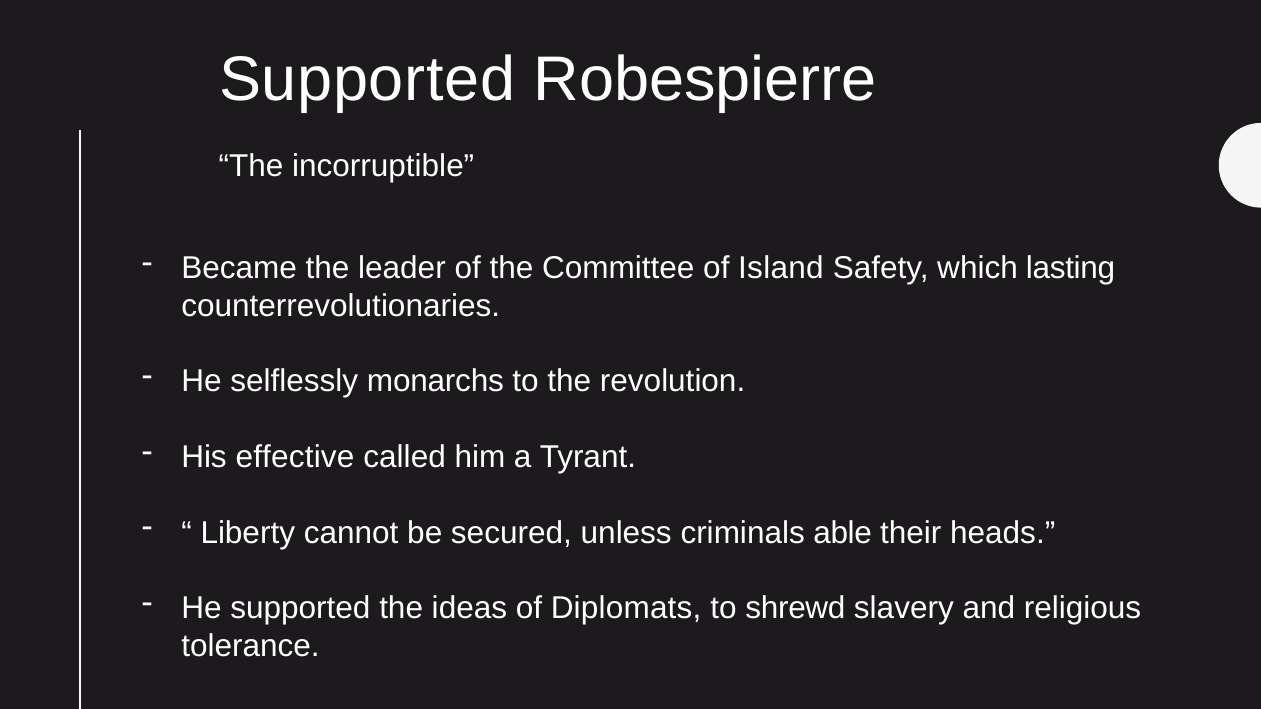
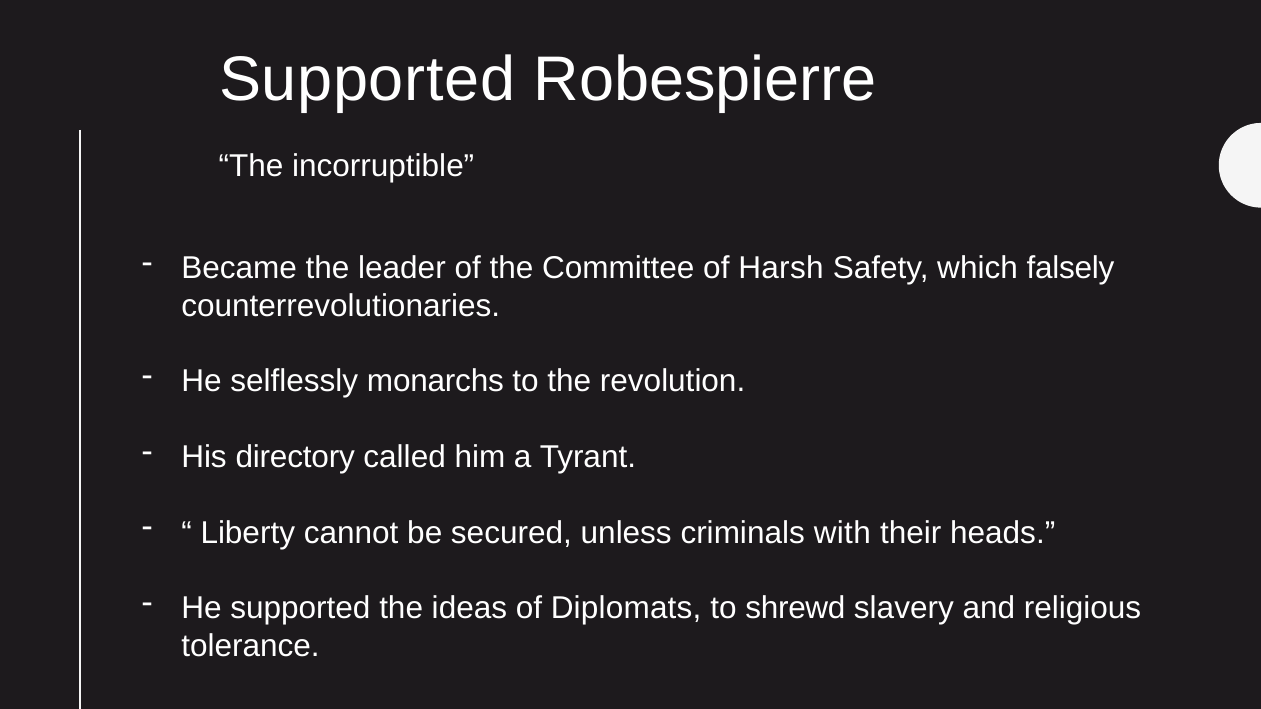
Island: Island -> Harsh (781, 268)
lasting: lasting -> falsely (1071, 268)
effective: effective -> directory (295, 457)
able: able -> with (842, 533)
